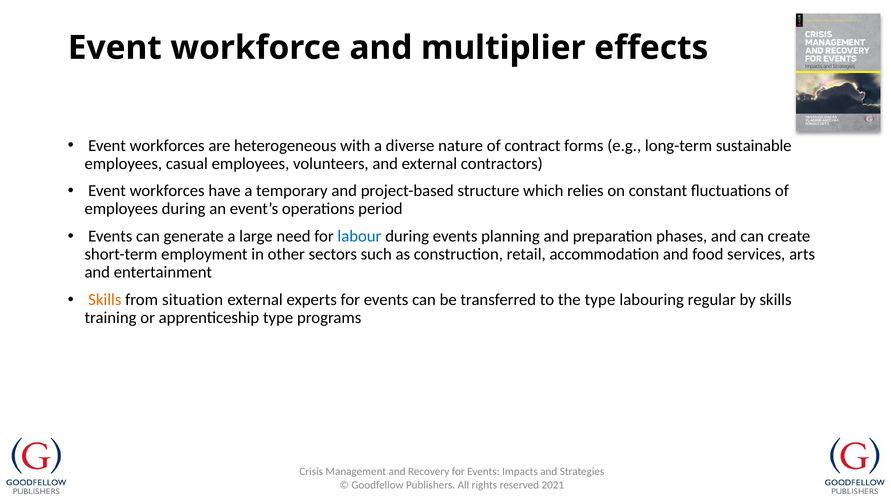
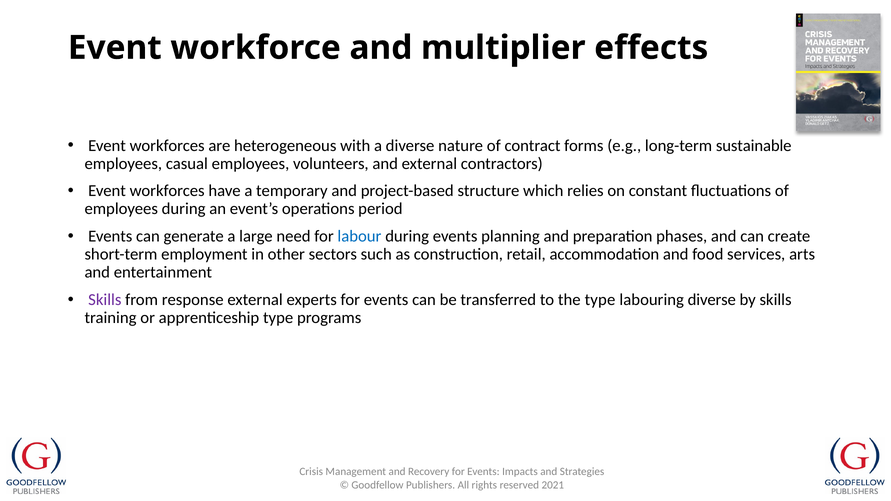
Skills colour: orange -> purple (105, 300)
situation: situation -> response (193, 300)
labouring regular: regular -> diverse (712, 300)
